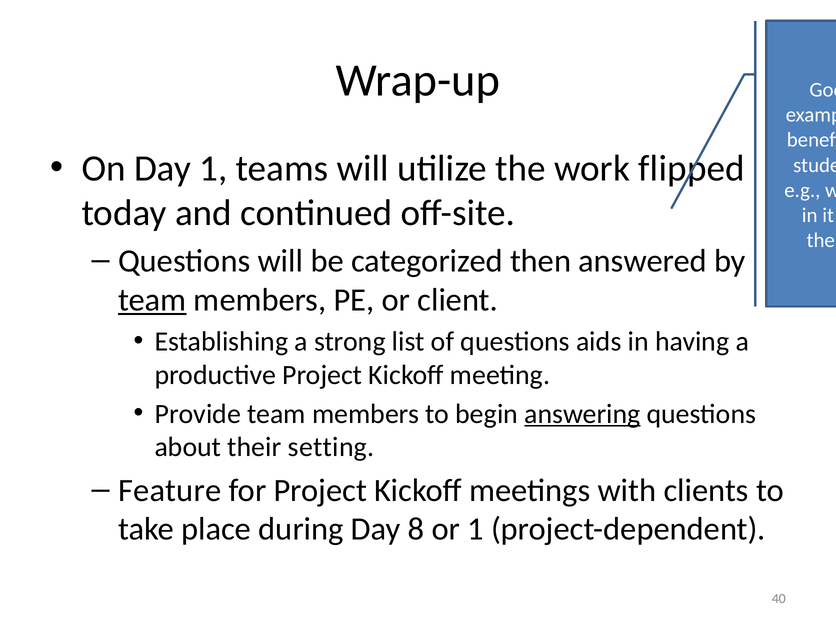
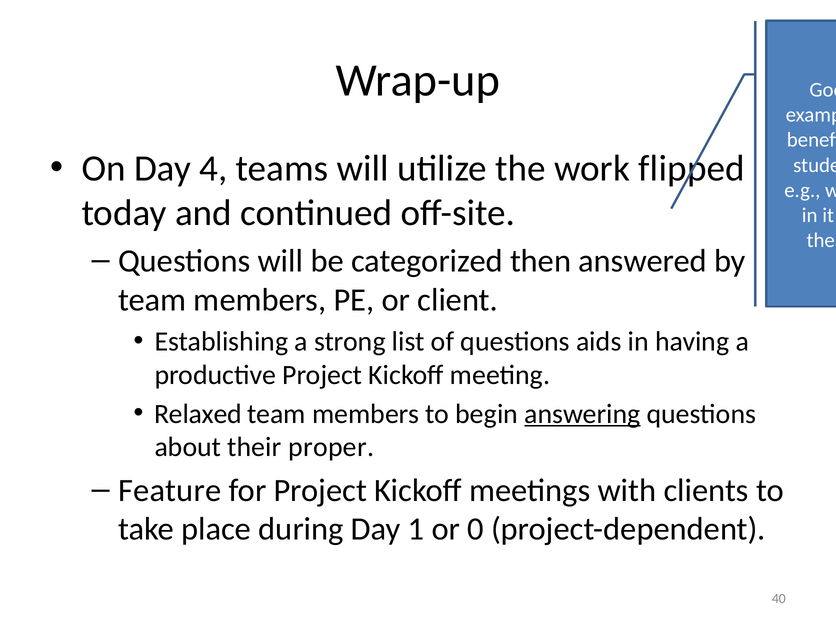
Day 1: 1 -> 4 (213, 168)
team underline: present -> none (152, 300)
Provide: Provide -> Relaxed (198, 414)
setting: setting -> proper (331, 447)
8: 8 -> 1 (416, 529)
or 1: 1 -> 0 (476, 529)
